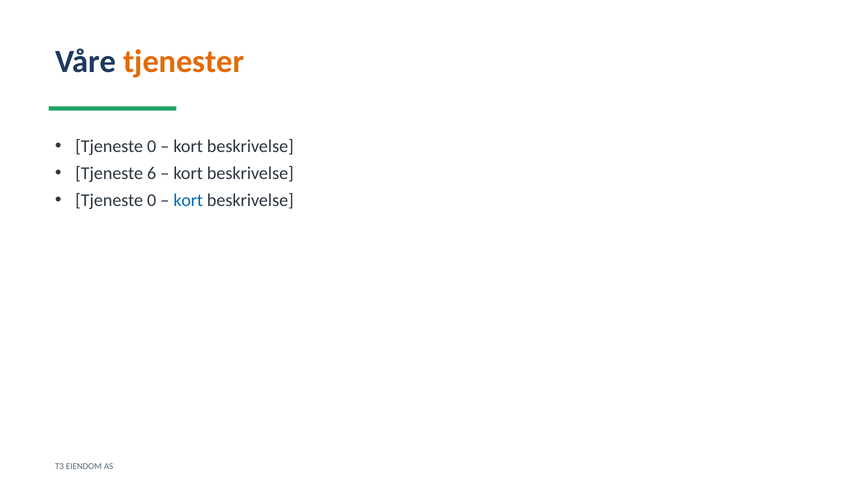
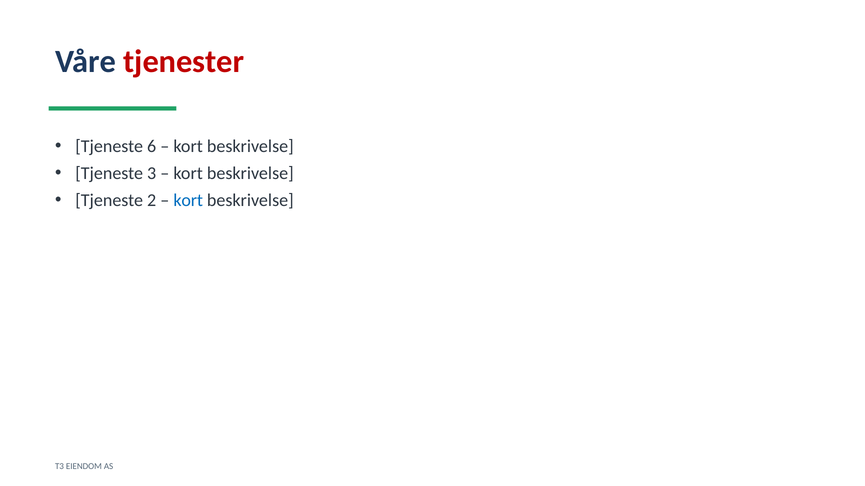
tjenester colour: orange -> red (184, 62)
0: 0 -> 6 (152, 147)
6: 6 -> 3 (152, 174)
0: 0 -> 2 (152, 201)
